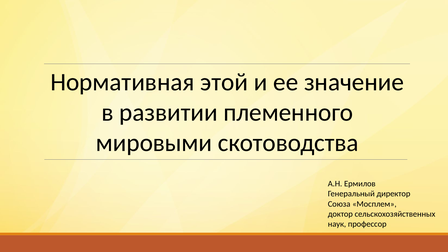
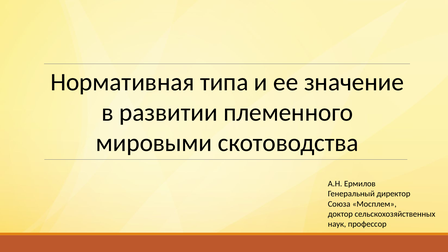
этой: этой -> типа (224, 82)
